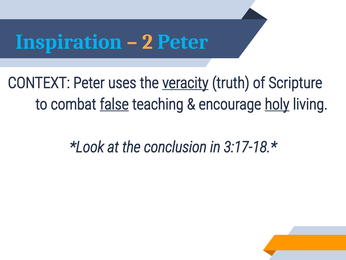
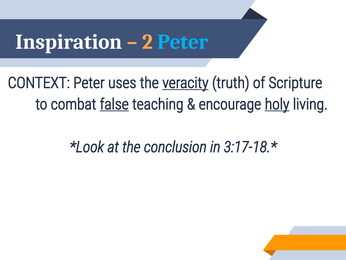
Inspiration colour: light blue -> white (69, 42)
